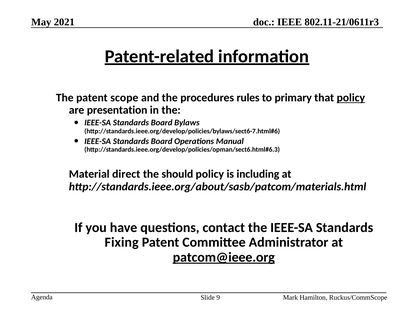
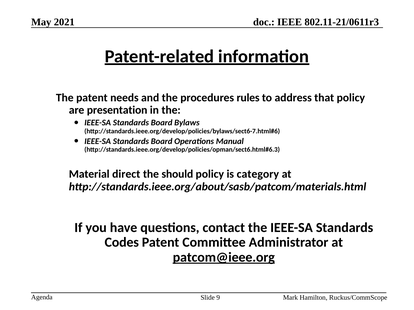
scope: scope -> needs (124, 98)
primary: primary -> address (293, 98)
policy underline: present -> none (351, 98)
including: including -> category (258, 174)
Fixing: Fixing -> Codes (122, 243)
